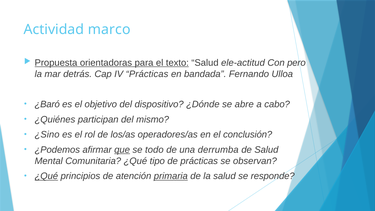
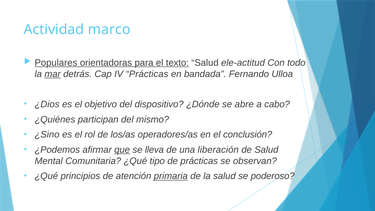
Propuesta: Propuesta -> Populares (56, 63)
pero: pero -> todo (296, 63)
mar underline: none -> present (53, 74)
¿Baró: ¿Baró -> ¿Dios (47, 104)
todo: todo -> lleva (154, 150)
derrumba: derrumba -> liberación (218, 150)
¿Qué underline: present -> none (46, 176)
responde: responde -> poderoso (273, 176)
